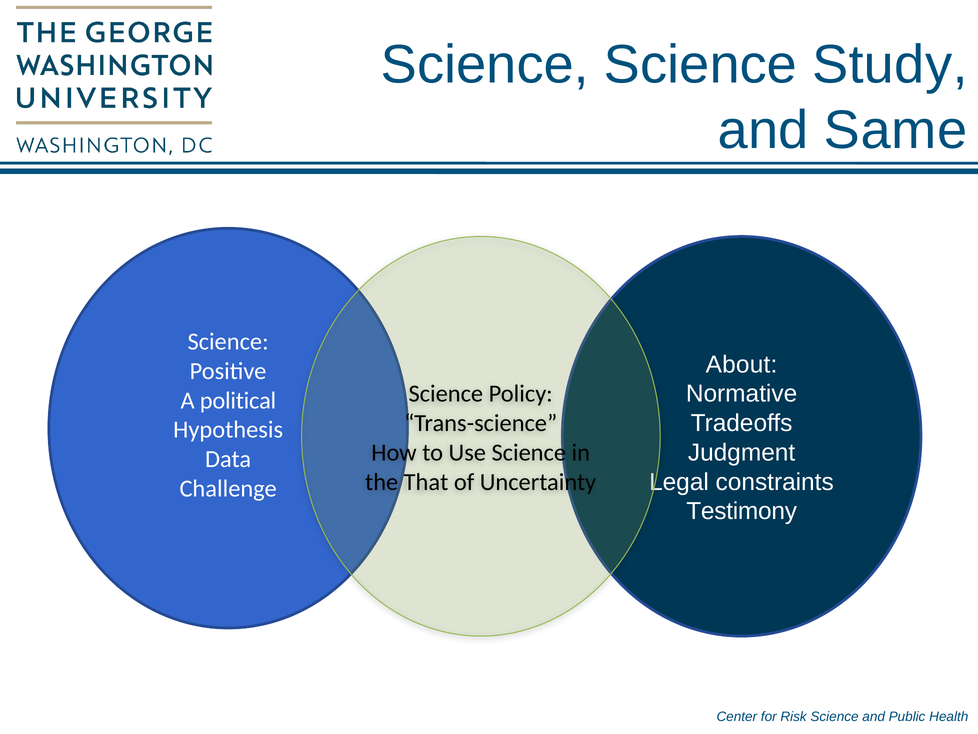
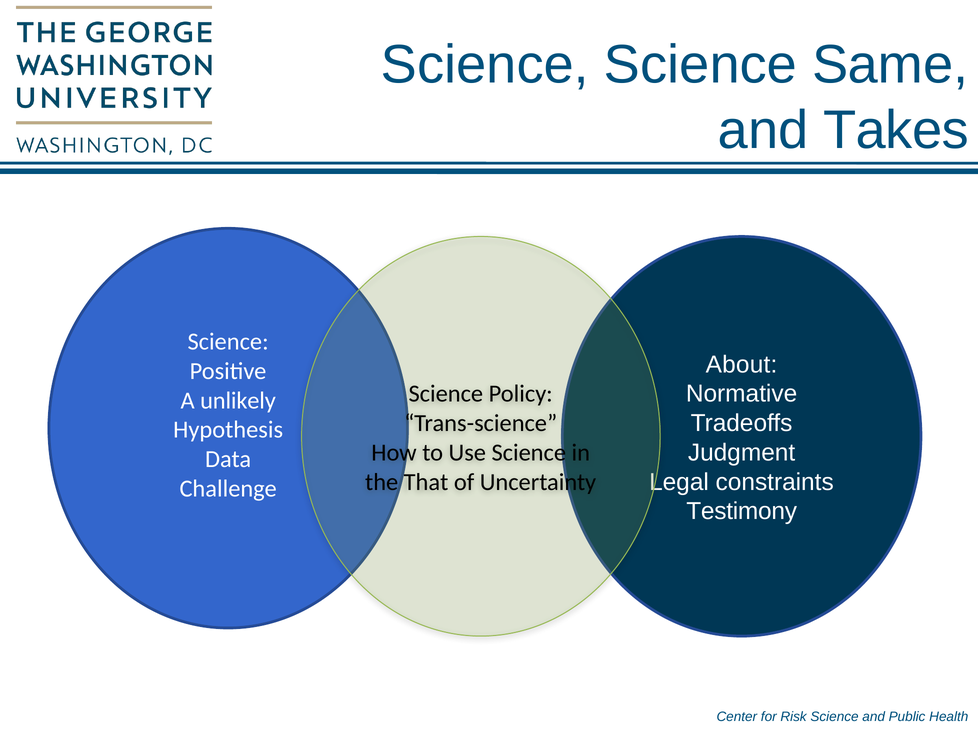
Study: Study -> Same (890, 65)
Same: Same -> Takes (896, 130)
political: political -> unlikely (238, 400)
